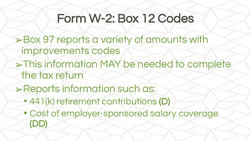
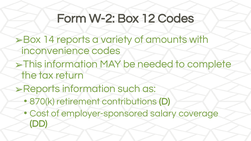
97: 97 -> 14 (49, 39)
improvements: improvements -> inconvenience (55, 51)
441(k: 441(k -> 870(k (42, 101)
